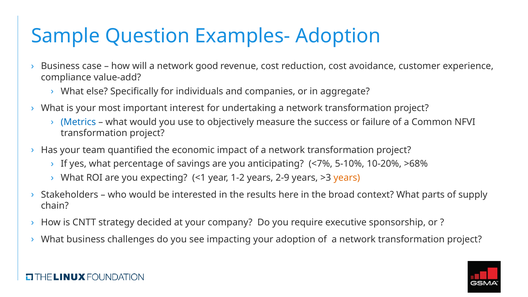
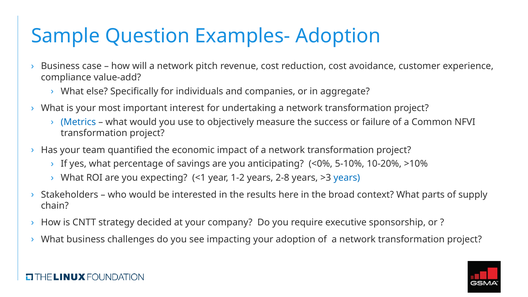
good: good -> pitch (207, 66)
<7%: <7% -> <0% (321, 164)
>68%: >68% -> >10% (416, 164)
2-9: 2-9 -> 2-8 (282, 178)
years colour: orange -> blue (347, 178)
